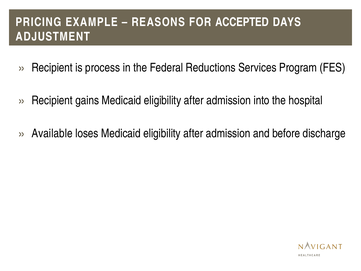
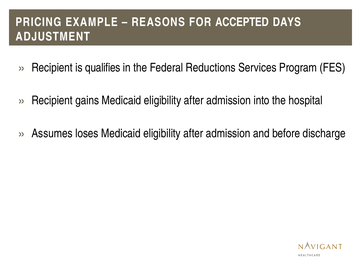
process: process -> qualifies (103, 68)
Available: Available -> Assumes (52, 133)
